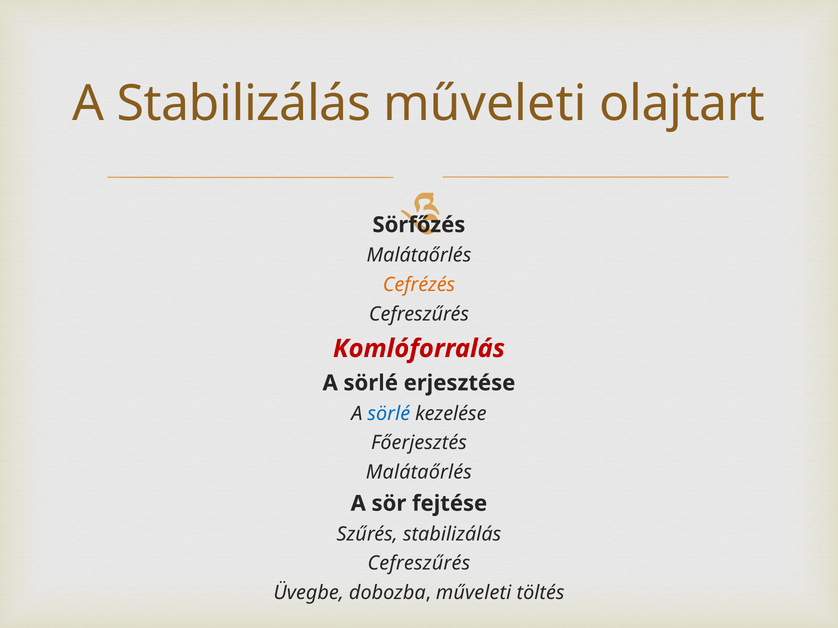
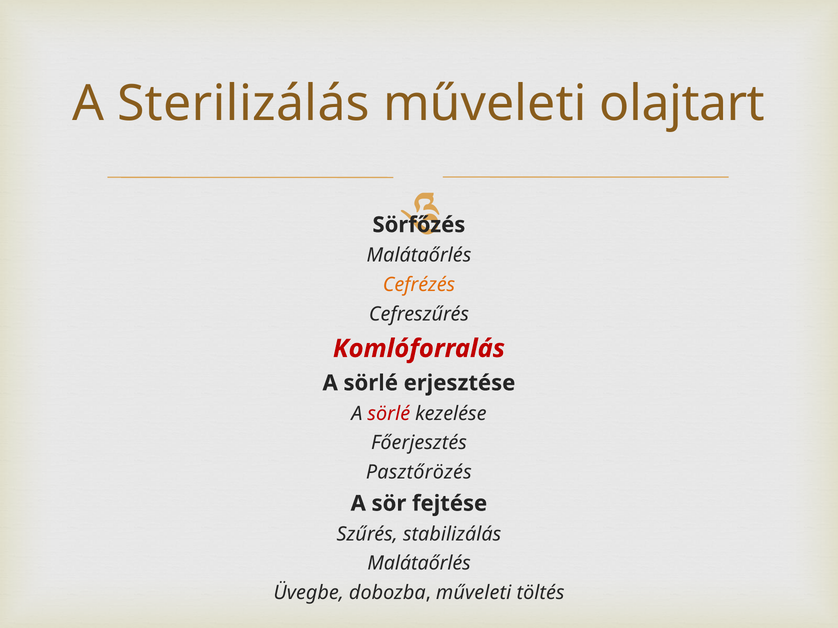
A Stabilizálás: Stabilizálás -> Sterilizálás (244, 104)
sörlé colour: blue -> red (389, 414)
Malátaőrlés: Malátaőrlés -> Pasztőrözés (419, 473)
Cefreszűrés: Cefreszűrés -> Malátaőrlés (419, 564)
